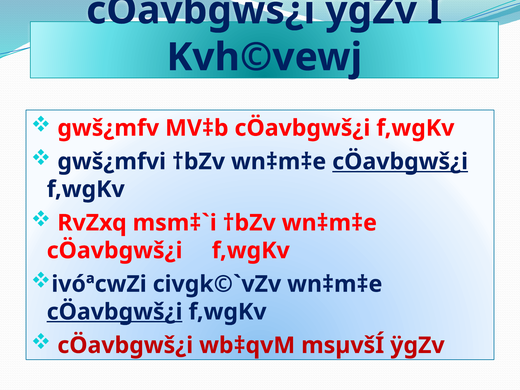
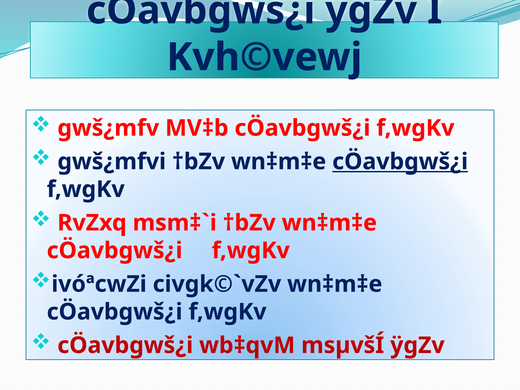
cÖavbgwš¿i underline: present -> none (115, 312)
